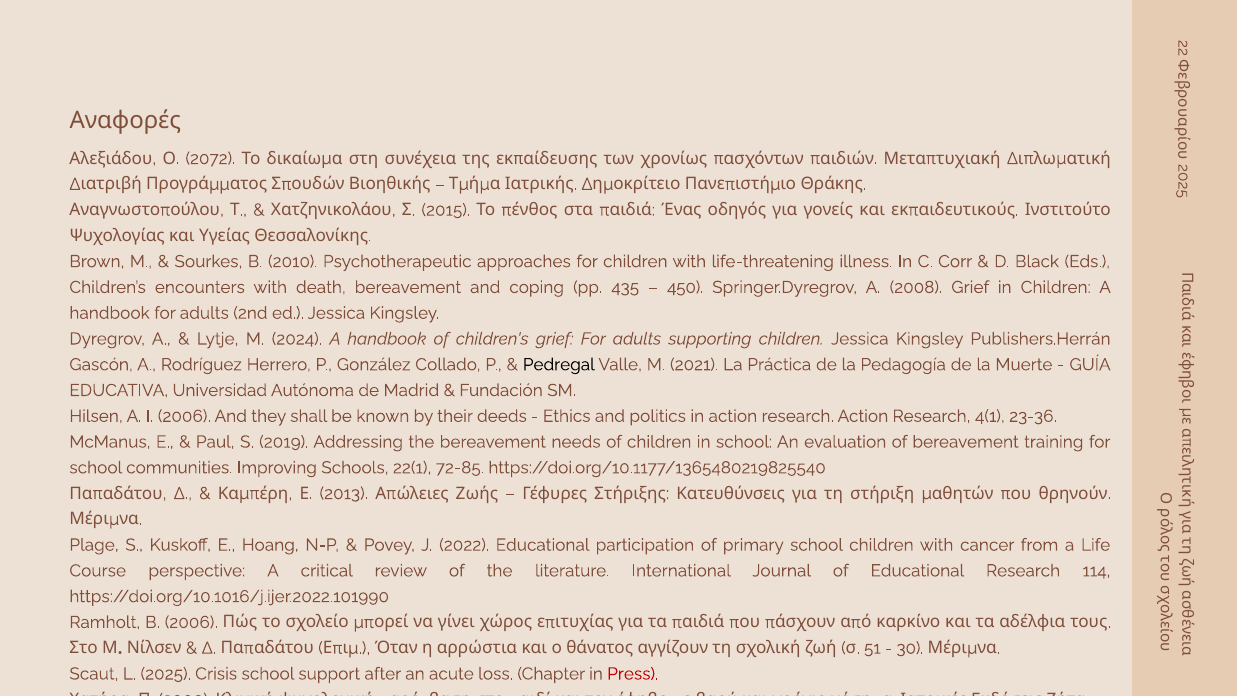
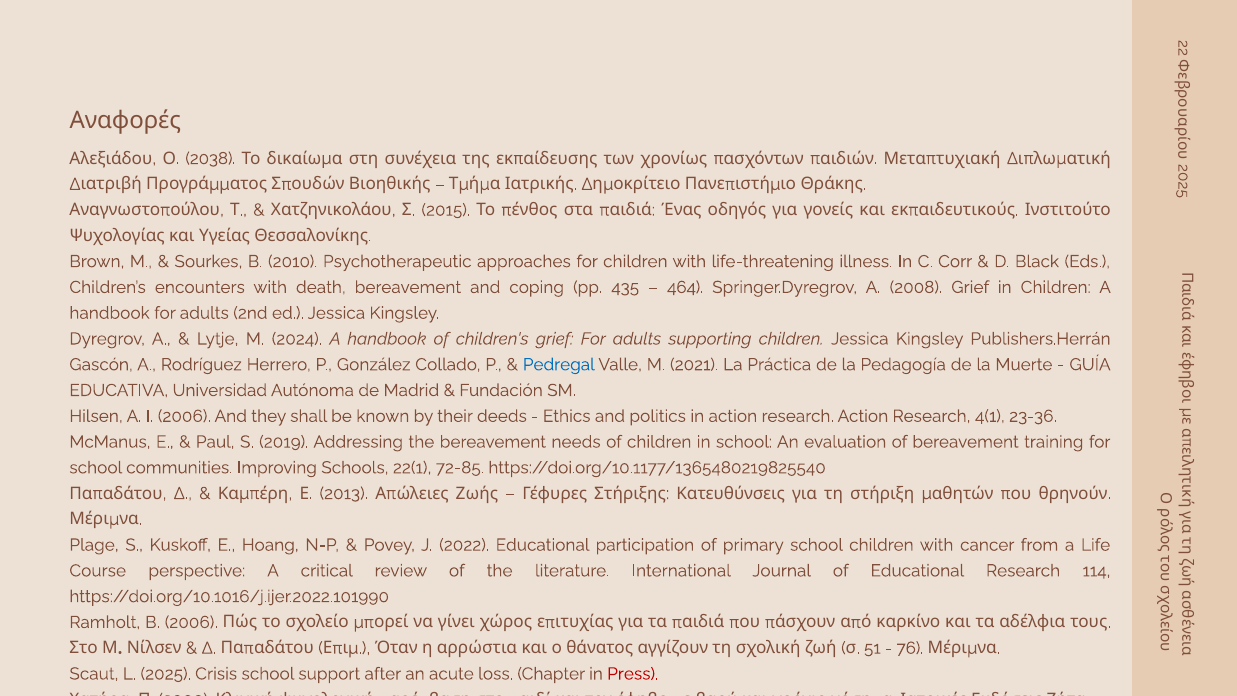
2072: 2072 -> 2038 (210, 158)
450: 450 -> 464 (685, 287)
Pedregal colour: black -> blue (559, 365)
30: 30 -> 76 (910, 648)
